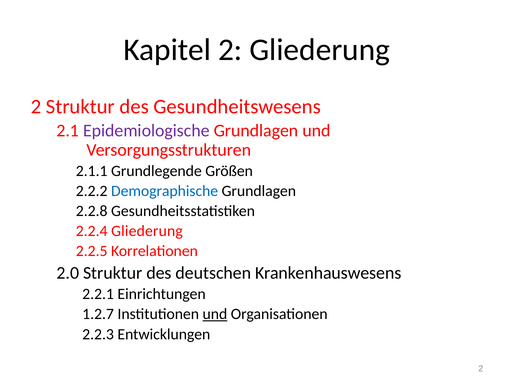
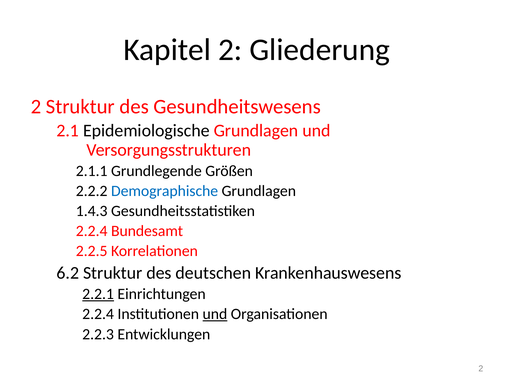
Epidemiologische colour: purple -> black (146, 130)
2.2.8: 2.2.8 -> 1.4.3 (92, 211)
2.2.4 Gliederung: Gliederung -> Bundesamt (147, 231)
2.0: 2.0 -> 6.2 (68, 273)
2.2.1 underline: none -> present (98, 294)
1.2.7: 1.2.7 -> 2.2.4 (98, 314)
